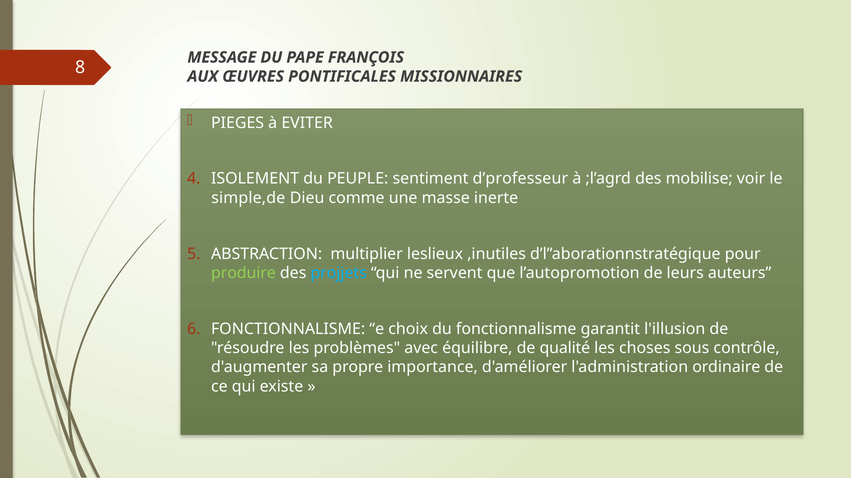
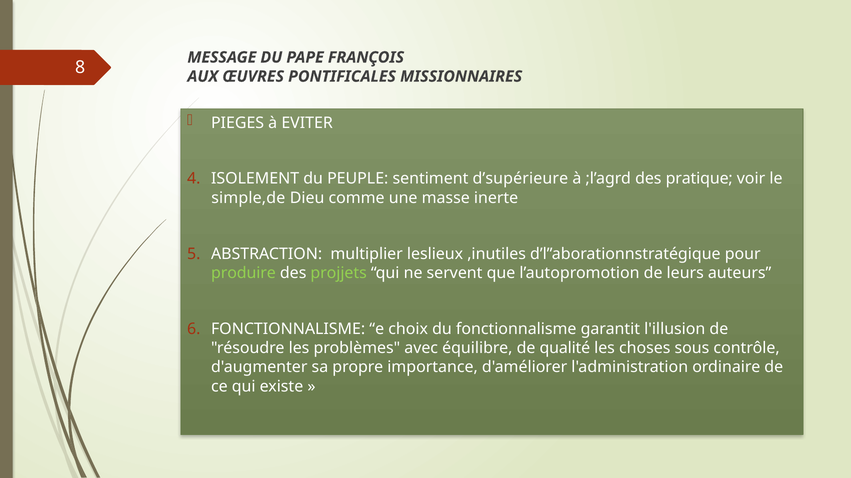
d’professeur: d’professeur -> d’supérieure (520, 179)
mobilise: mobilise -> pratique (699, 179)
projjets colour: light blue -> light green (339, 273)
